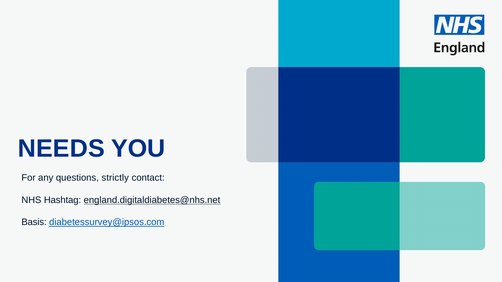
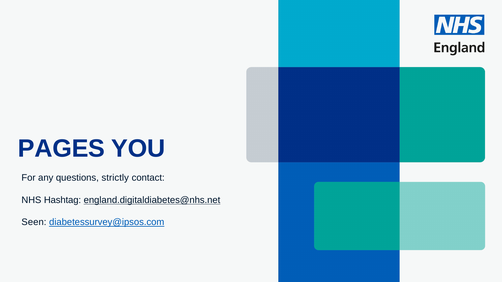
NEEDS: NEEDS -> PAGES (61, 149)
Basis: Basis -> Seen (34, 222)
